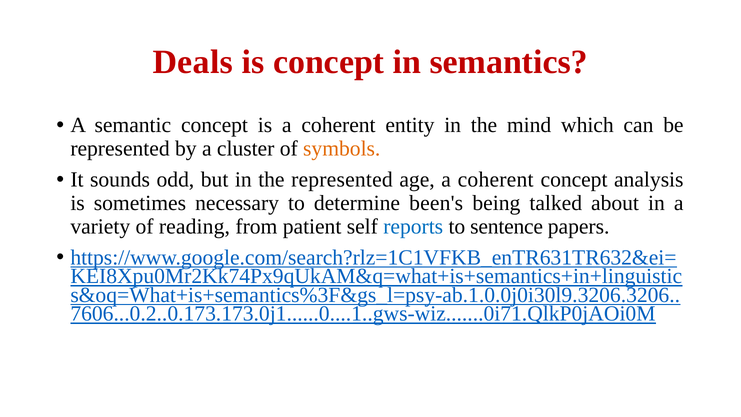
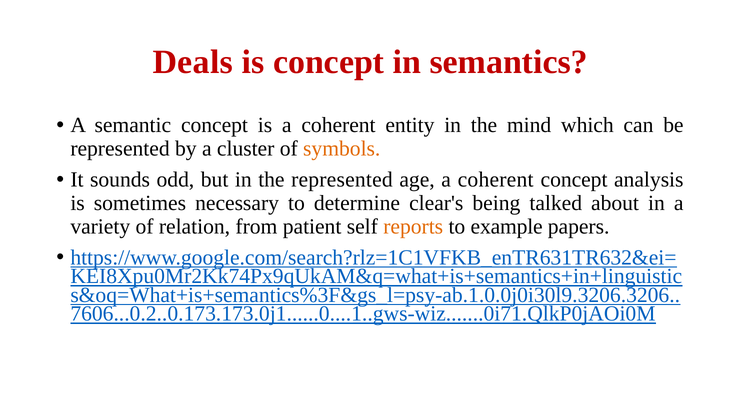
been's: been's -> clear's (436, 203)
reading: reading -> relation (195, 226)
reports colour: blue -> orange (413, 226)
sentence: sentence -> example (507, 226)
